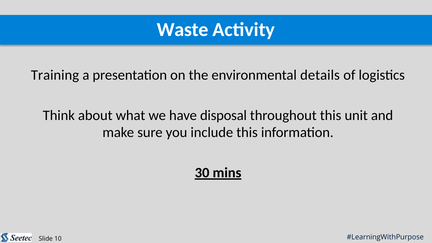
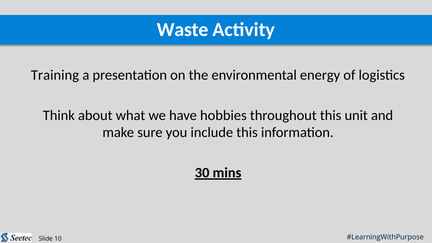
details: details -> energy (320, 75)
disposal: disposal -> hobbies (223, 115)
